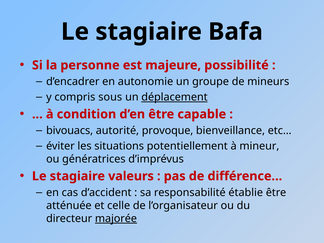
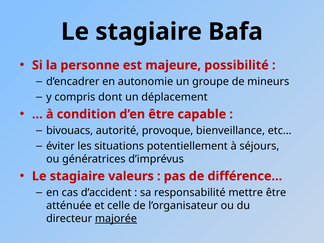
sous: sous -> dont (110, 97)
déplacement underline: present -> none (174, 97)
mineur: mineur -> séjours (259, 146)
établie: établie -> mettre (246, 193)
